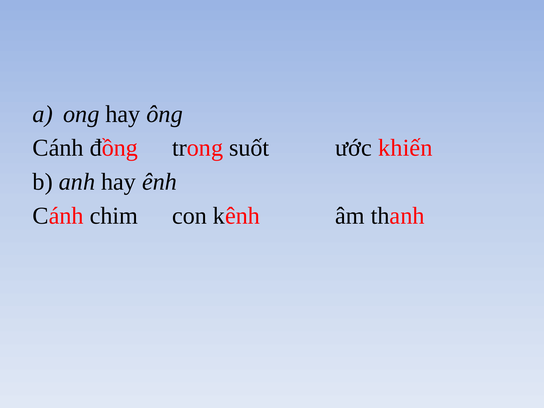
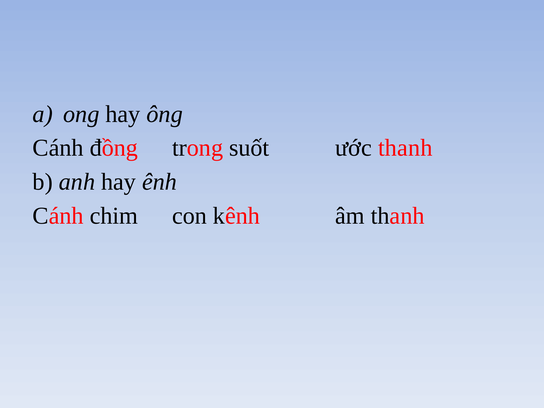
ước khiến: khiến -> thanh (405, 148)
